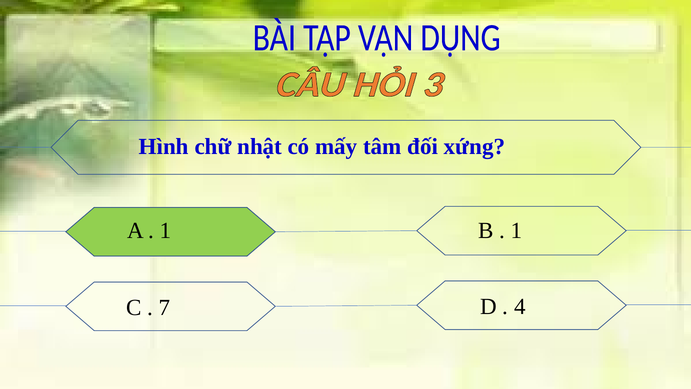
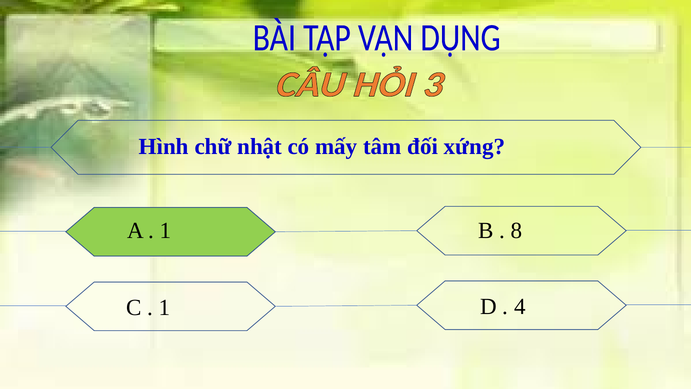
1: 1 -> 8 (516, 231)
7: 7 -> 1 (164, 307)
